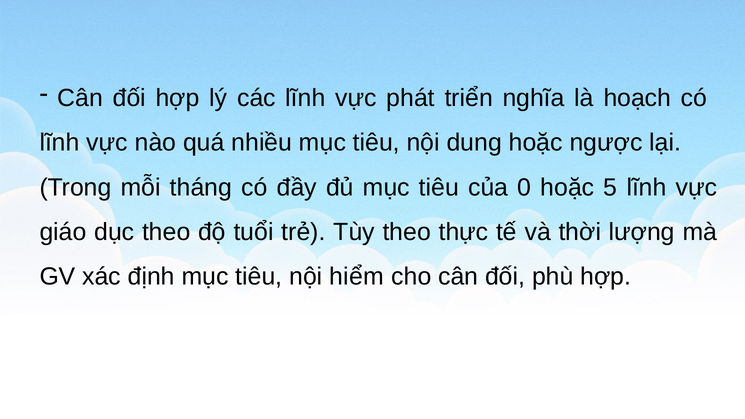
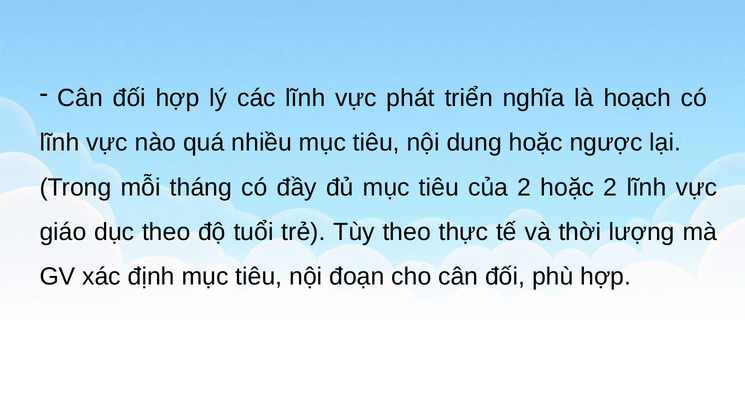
của 0: 0 -> 2 (524, 187)
hoặc 5: 5 -> 2 (610, 187)
hiểm: hiểm -> đoạn (357, 277)
